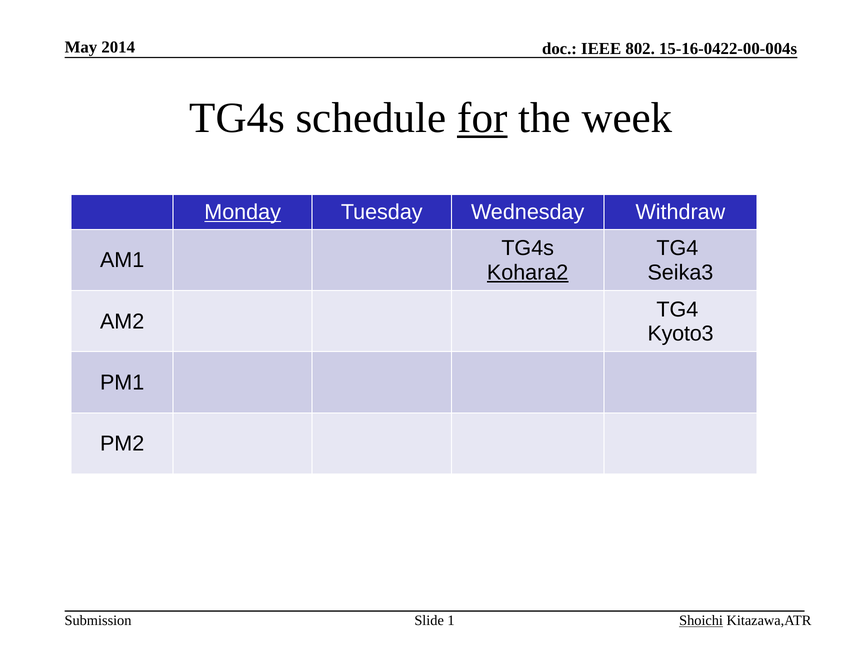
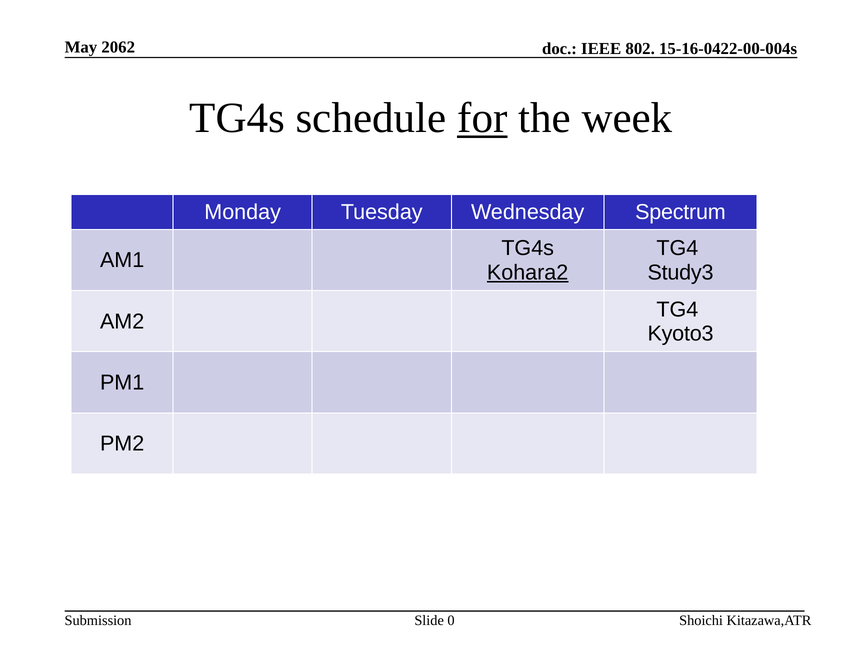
2014: 2014 -> 2062 (118, 47)
Monday underline: present -> none (243, 212)
Withdraw: Withdraw -> Spectrum (680, 212)
Seika3: Seika3 -> Study3 (681, 272)
Shoichi underline: present -> none (701, 620)
1: 1 -> 0 (451, 620)
